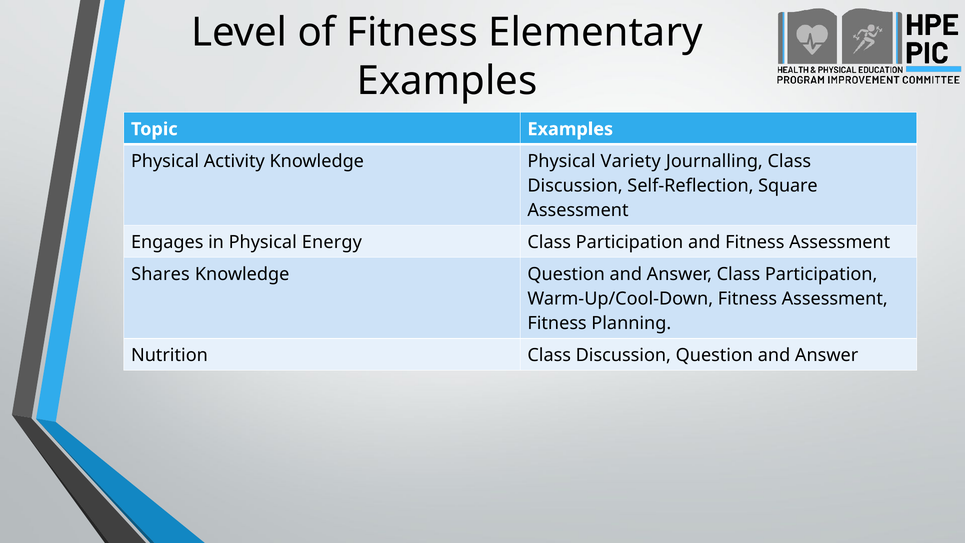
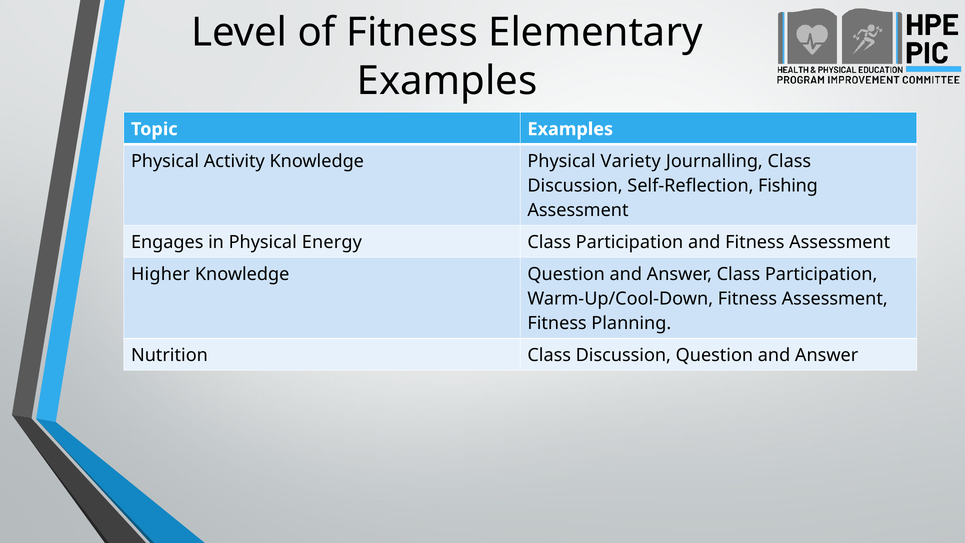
Square: Square -> Fishing (788, 186)
Shares: Shares -> Higher (161, 274)
